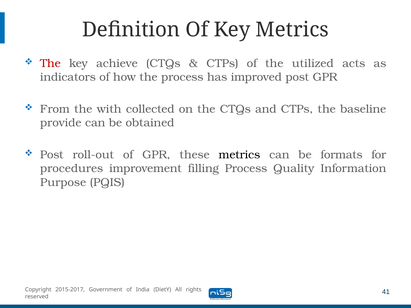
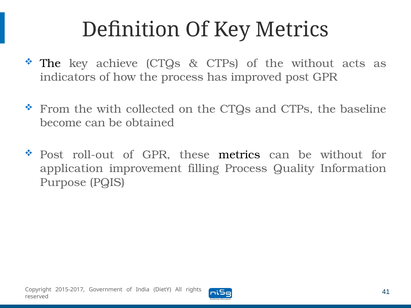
The colour: red -> black (50, 64)
the utilized: utilized -> without (313, 64)
provide: provide -> become (61, 123)
be formats: formats -> without (342, 155)
procedures: procedures -> application (72, 169)
